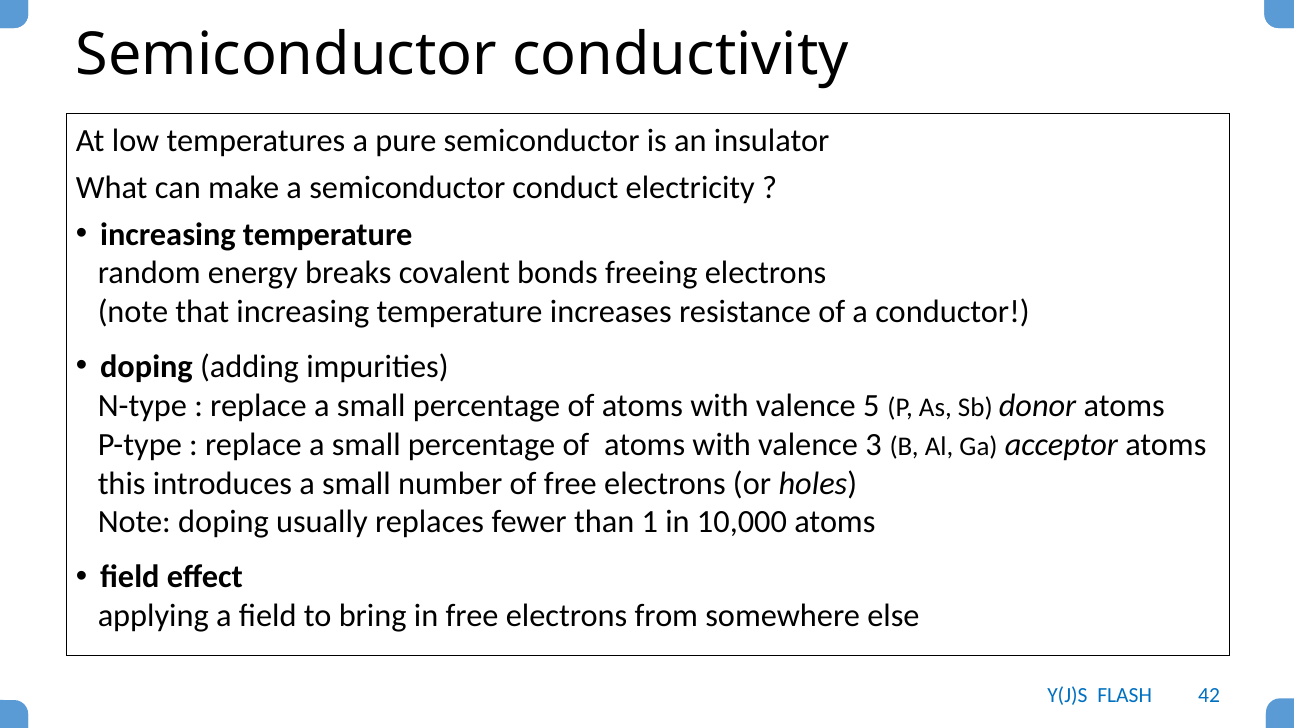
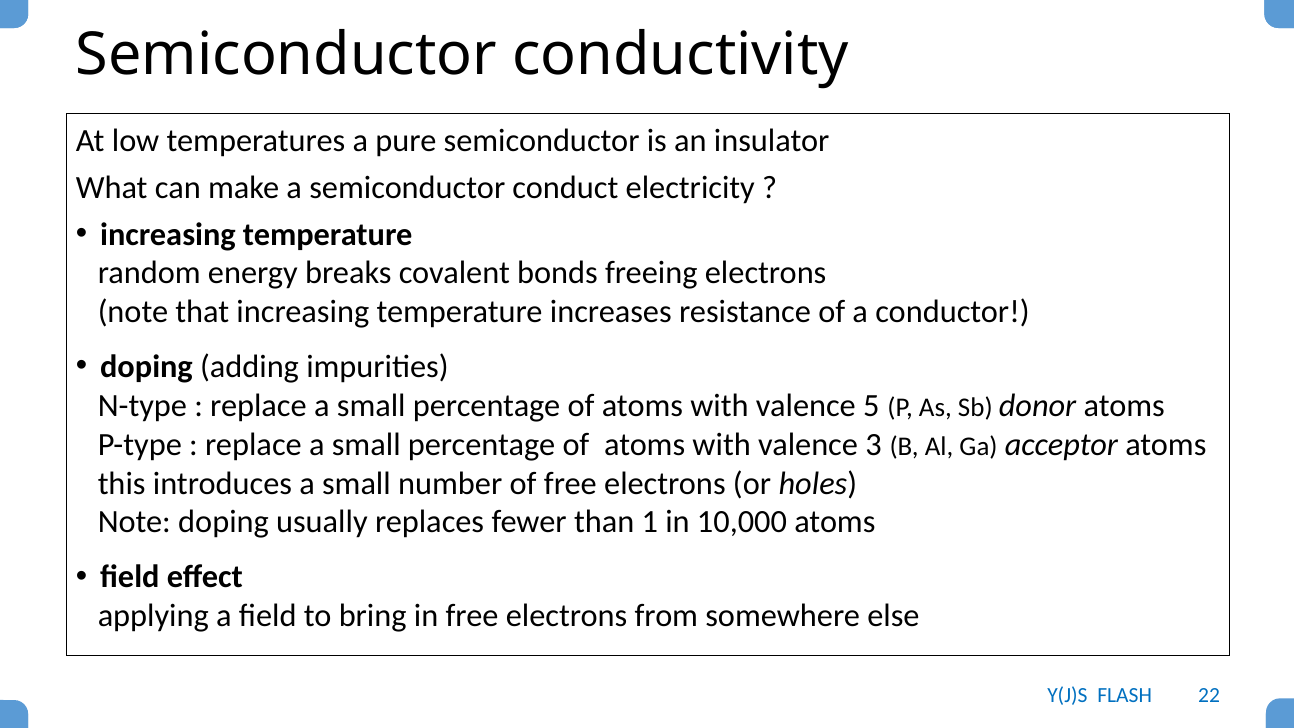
42: 42 -> 22 (1209, 695)
